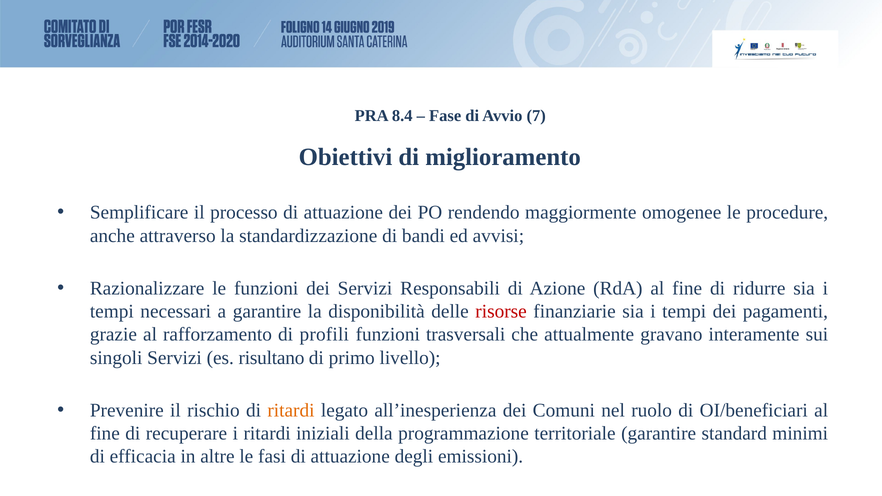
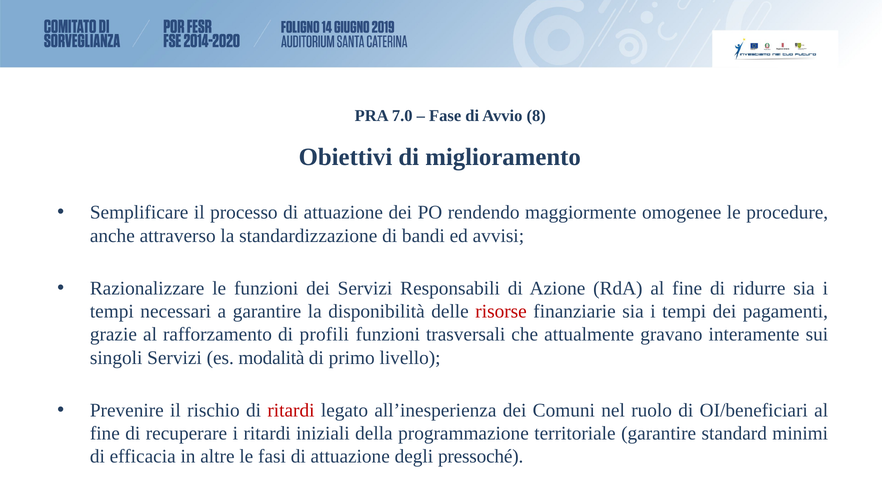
8.4: 8.4 -> 7.0 (402, 116)
7: 7 -> 8 (536, 116)
risultano: risultano -> modalità (271, 358)
ritardi colour: orange -> red (291, 410)
emissioni: emissioni -> pressoché (481, 457)
